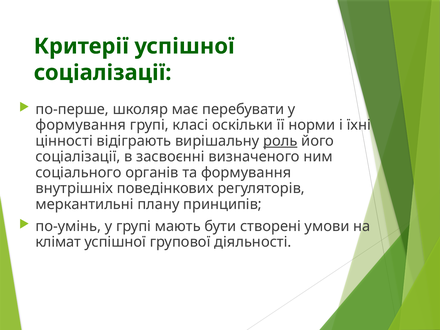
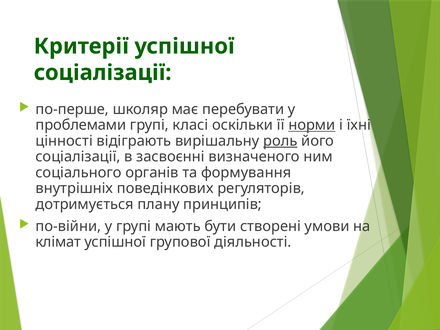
формування: формування -> проблемами (81, 125)
норми underline: none -> present (312, 125)
меркантильні: меркантильні -> дотримується (85, 204)
по-умінь: по-умінь -> по-війни (68, 226)
